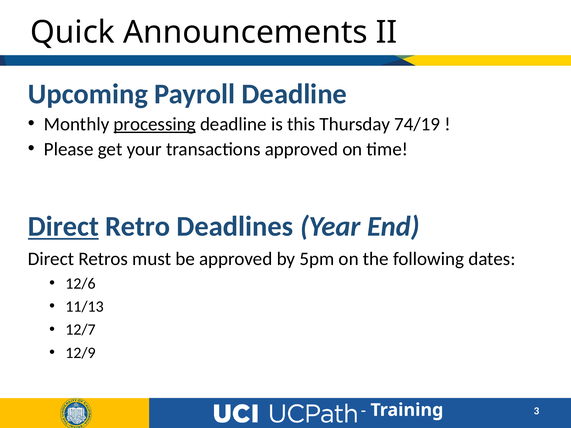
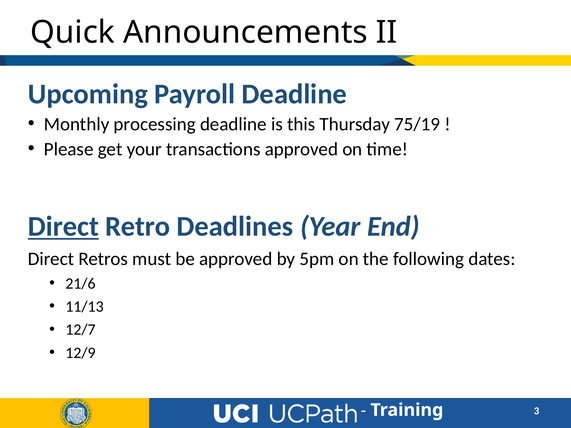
processing underline: present -> none (155, 124)
74/19: 74/19 -> 75/19 (417, 124)
12/6: 12/6 -> 21/6 (80, 284)
